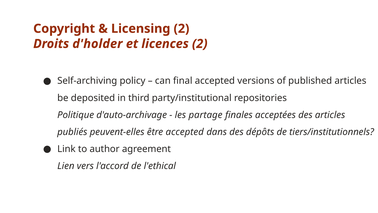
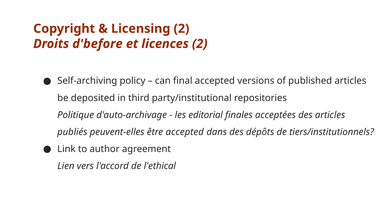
d'holder: d'holder -> d'before (97, 44)
partage: partage -> editorial (206, 115)
